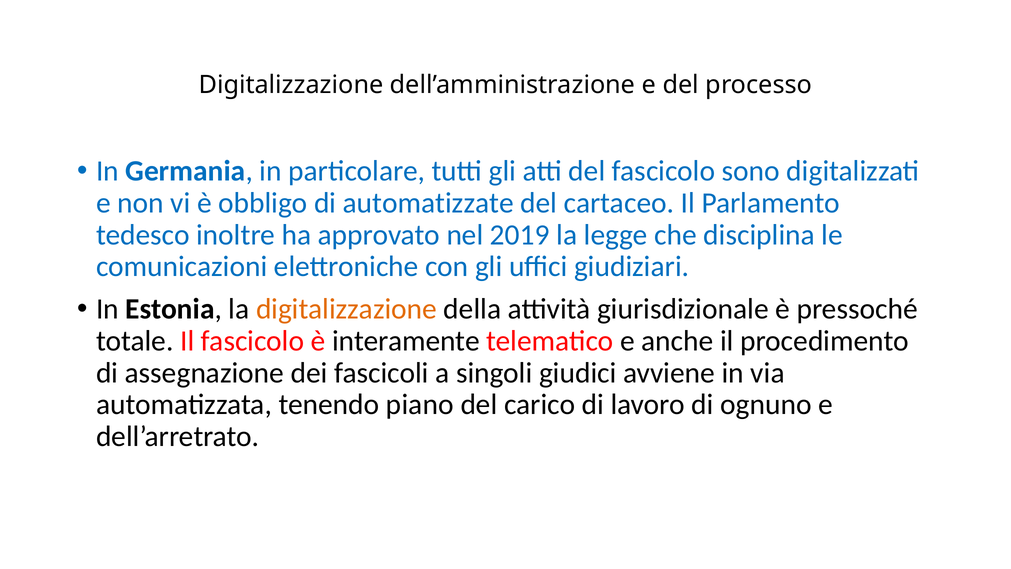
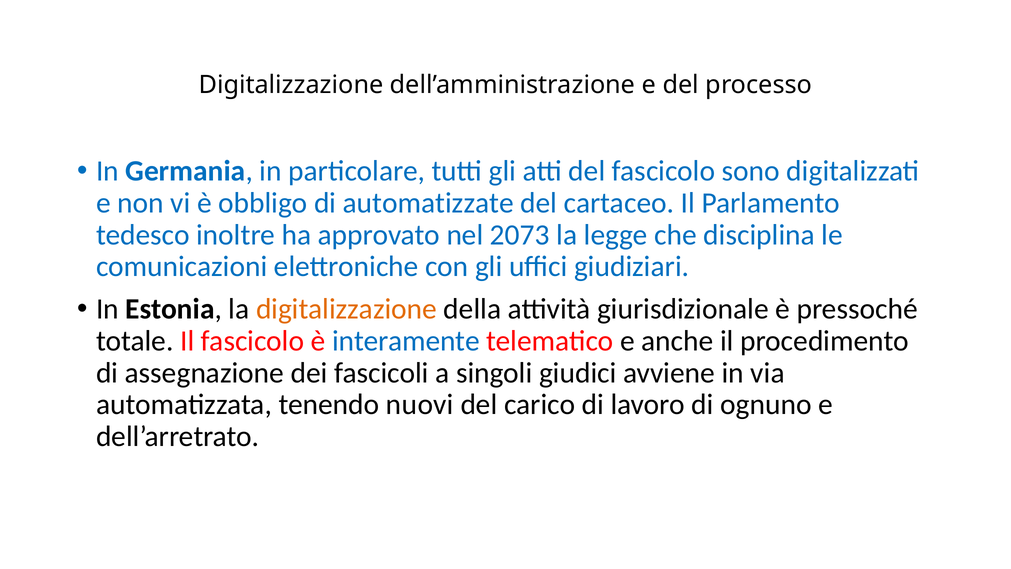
2019: 2019 -> 2073 (520, 235)
interamente colour: black -> blue (406, 341)
piano: piano -> nuovi (420, 404)
